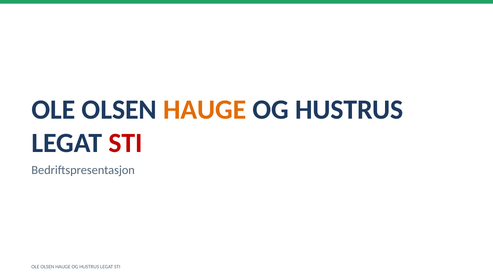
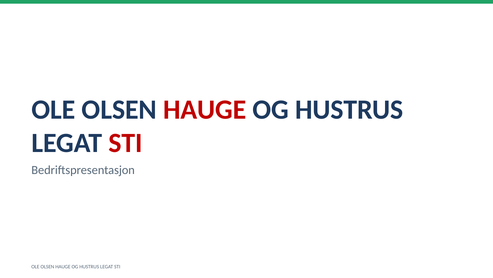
HAUGE colour: orange -> red (205, 109)
